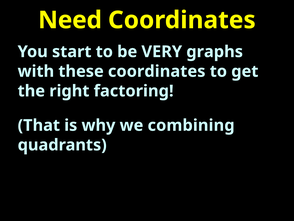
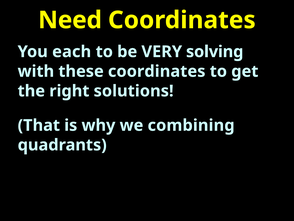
start: start -> each (72, 52)
graphs: graphs -> solving (215, 52)
factoring: factoring -> solutions (134, 91)
